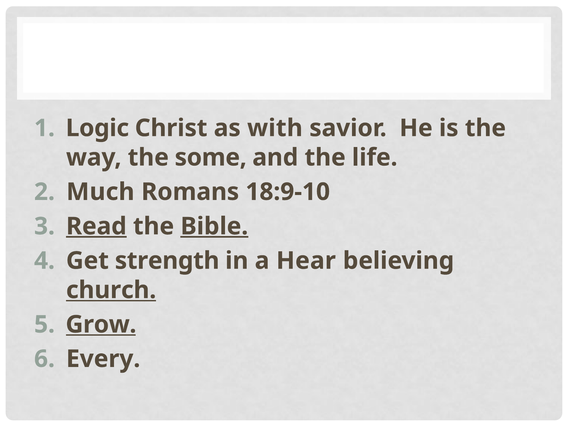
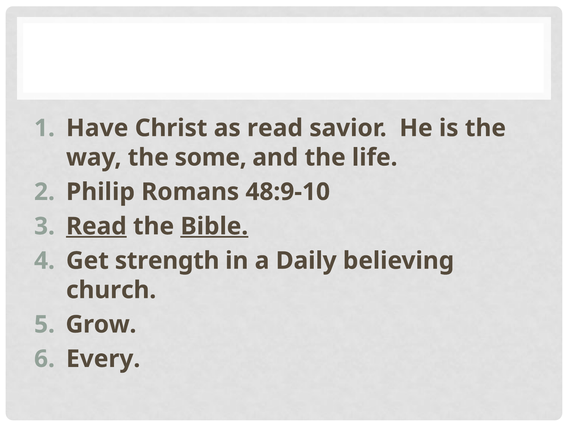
Logic: Logic -> Have (97, 128)
as with: with -> read (275, 128)
Much: Much -> Philip (100, 192)
18:9-10: 18:9-10 -> 48:9-10 (288, 192)
Hear: Hear -> Daily (306, 261)
church underline: present -> none (111, 290)
Grow underline: present -> none (101, 324)
